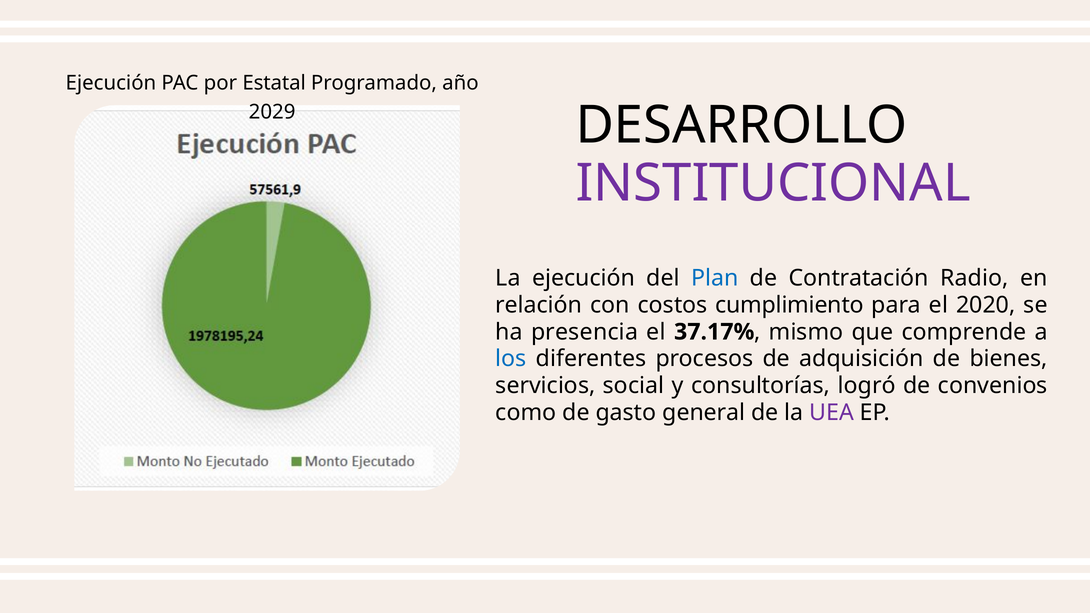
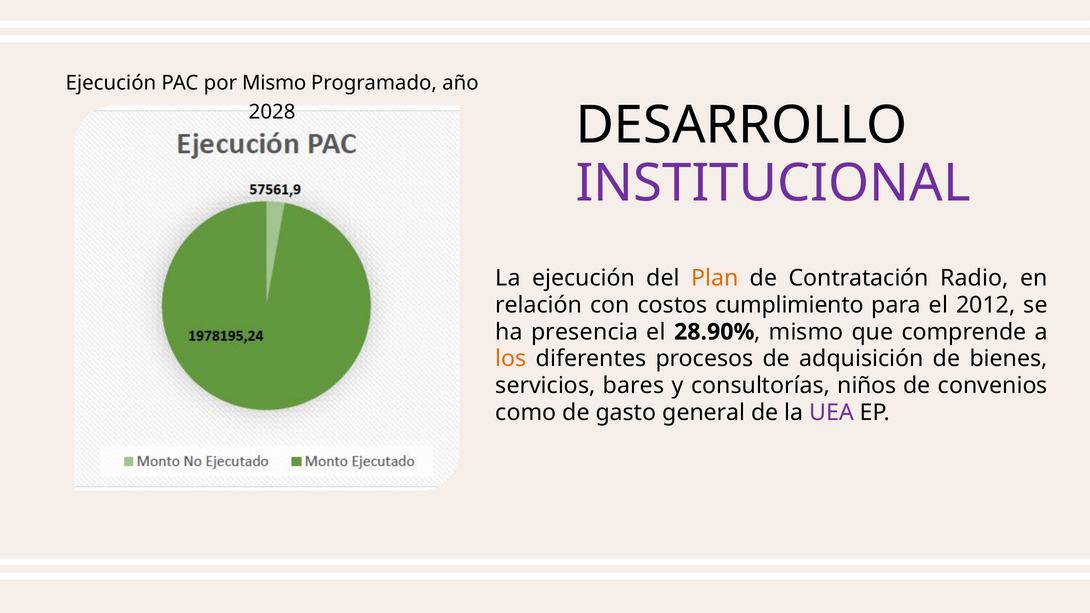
por Estatal: Estatal -> Mismo (274, 83)
2029: 2029 -> 2028 (272, 112)
Plan colour: blue -> orange (715, 278)
2020: 2020 -> 2012 (986, 305)
37.17%: 37.17% -> 28.90% (714, 332)
los colour: blue -> orange (511, 359)
social: social -> bares (634, 386)
logró: logró -> niños (867, 386)
